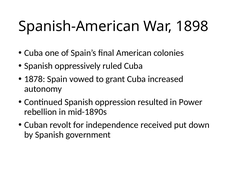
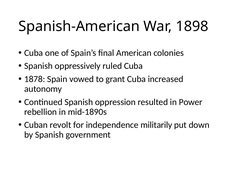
received: received -> militarily (156, 125)
